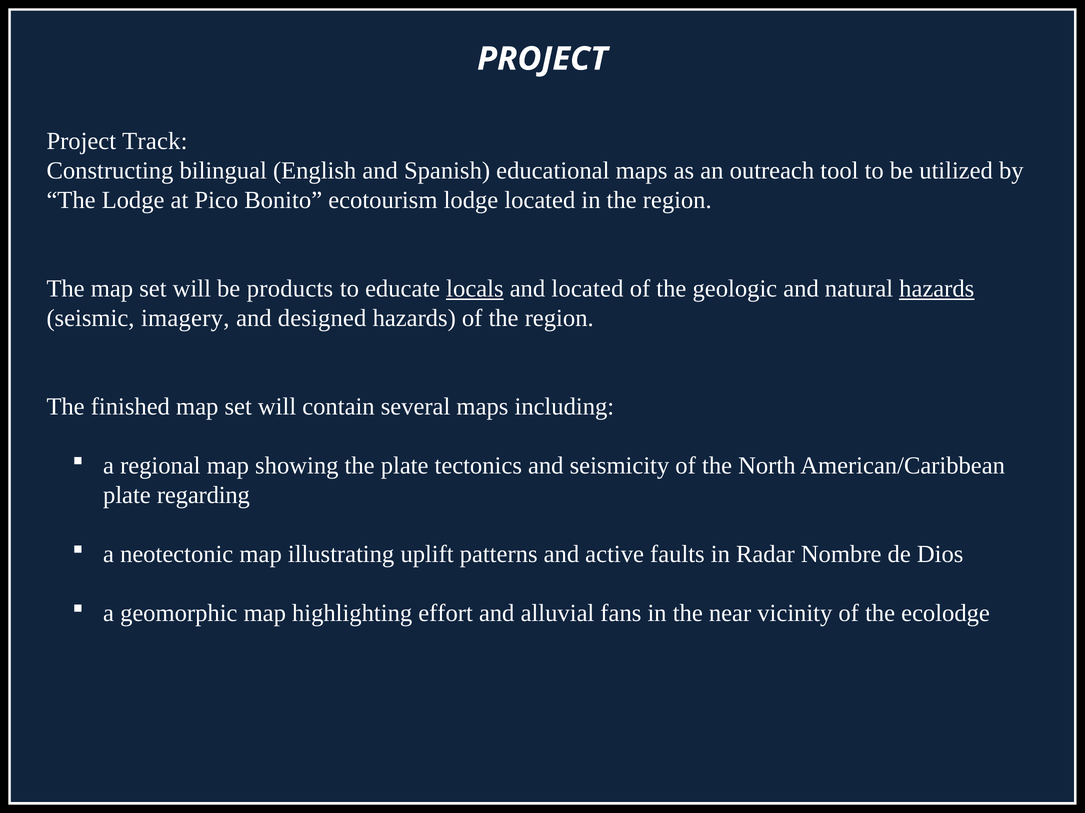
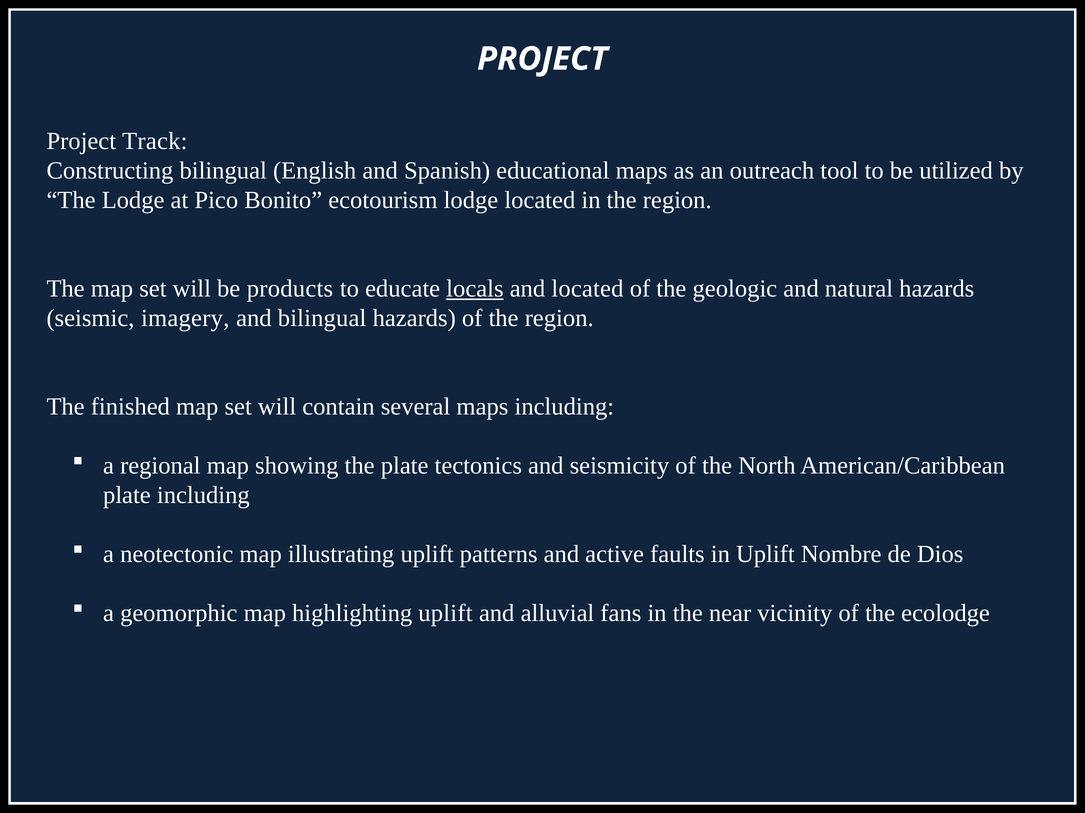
hazards underline: present -> none (937, 289)
and designed: designed -> bilingual (322, 318)
plate regarding: regarding -> including (203, 495)
in Radar: Radar -> Uplift (765, 554)
highlighting effort: effort -> uplift (445, 613)
